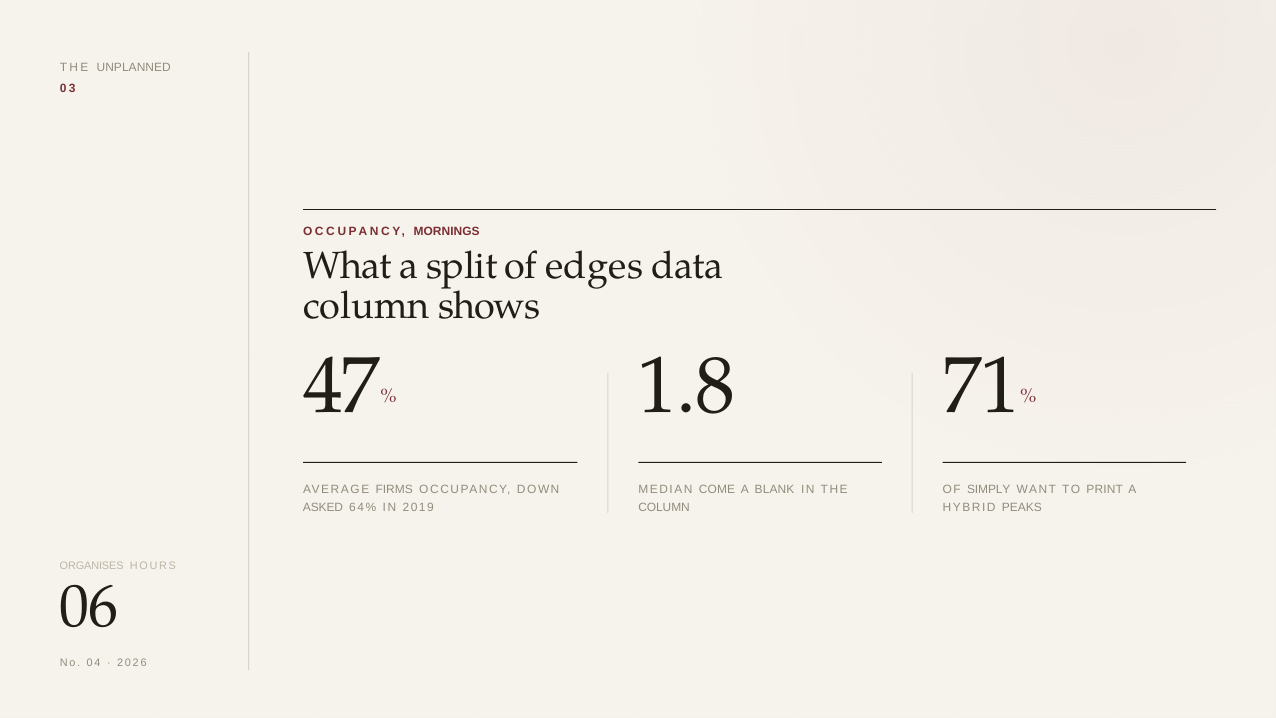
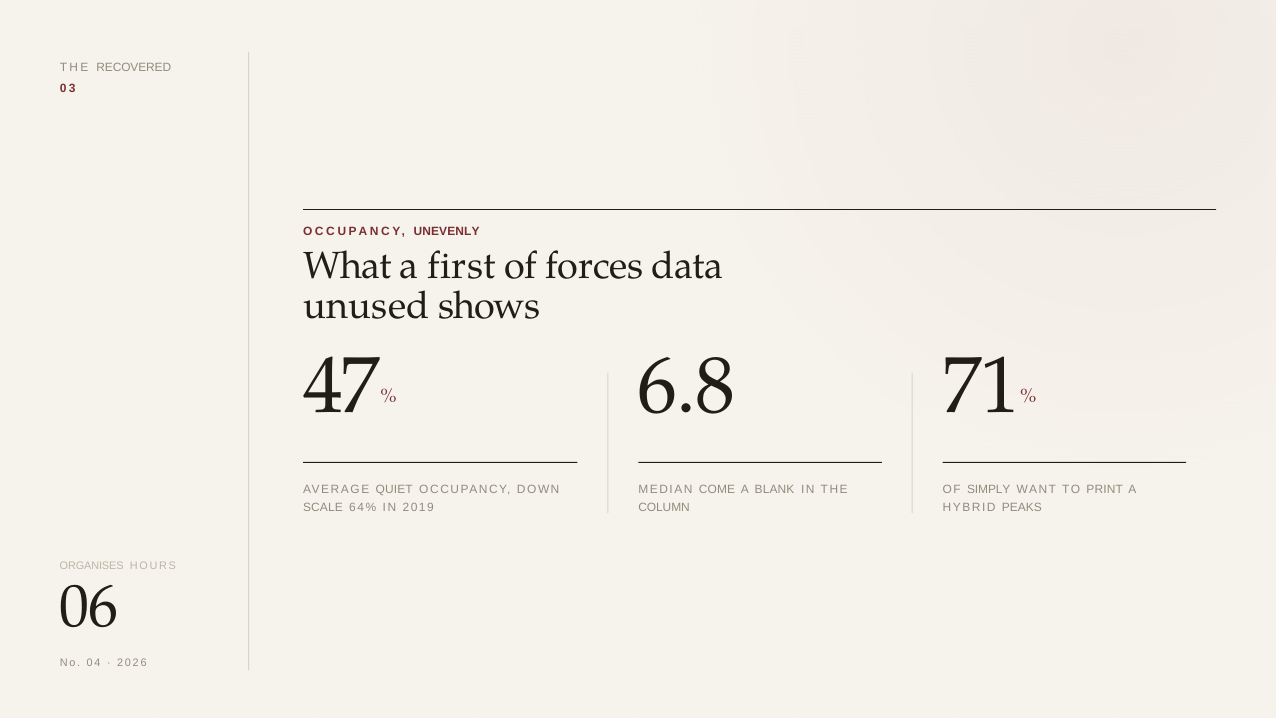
UNPLANNED: UNPLANNED -> RECOVERED (134, 68)
MORNINGS: MORNINGS -> UNEVENLY (447, 231)
split: split -> first (462, 266)
edges: edges -> forces (595, 266)
column: column -> unused (366, 305)
1.8: 1.8 -> 6.8 (686, 386)
FIRMS: FIRMS -> QUIET (394, 489)
ASKED: ASKED -> SCALE (323, 507)
